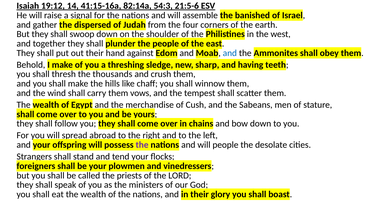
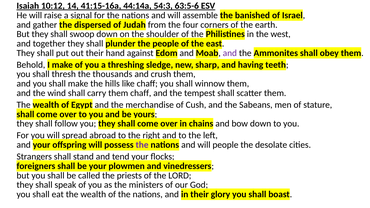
19:12: 19:12 -> 10:12 (53, 6)
82:14a: 82:14a -> 44:14a (137, 6)
21:5-6: 21:5-6 -> 63:5-6 (187, 6)
and colour: blue -> purple (230, 53)
them vows: vows -> chaff (141, 93)
